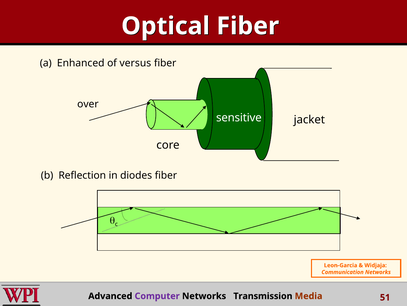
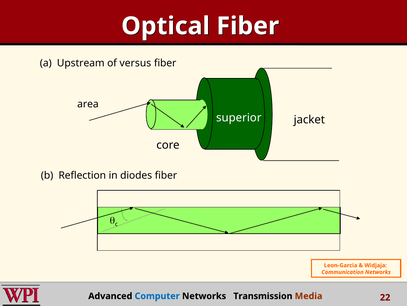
Enhanced: Enhanced -> Upstream (81, 63)
over: over -> area (88, 104)
sensitive: sensitive -> superior (239, 117)
Computer colour: purple -> blue (157, 295)
51: 51 -> 22 (385, 297)
